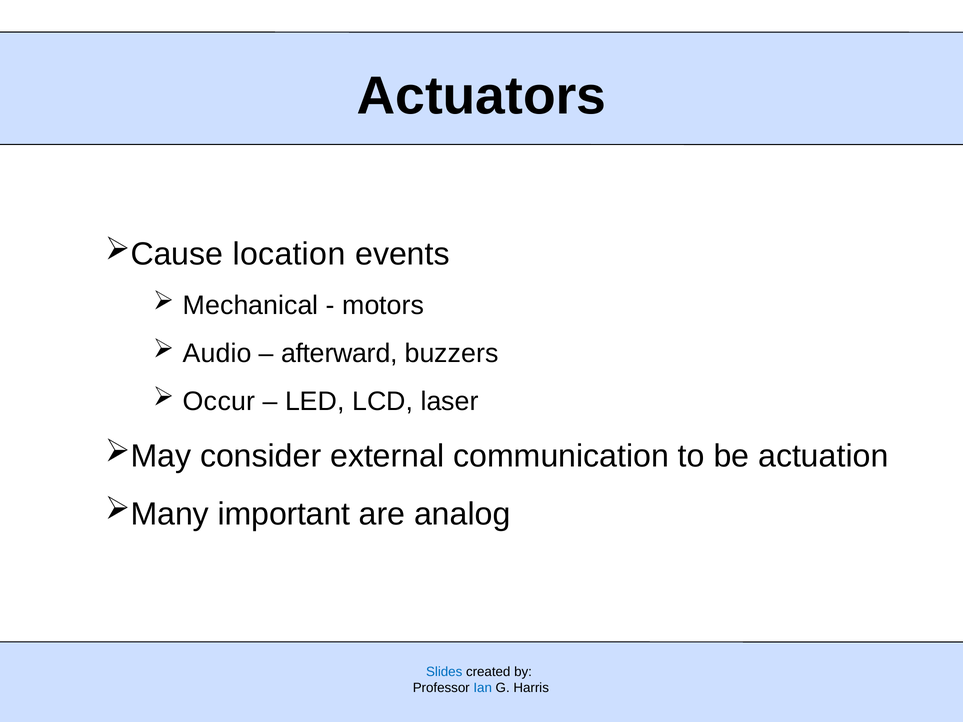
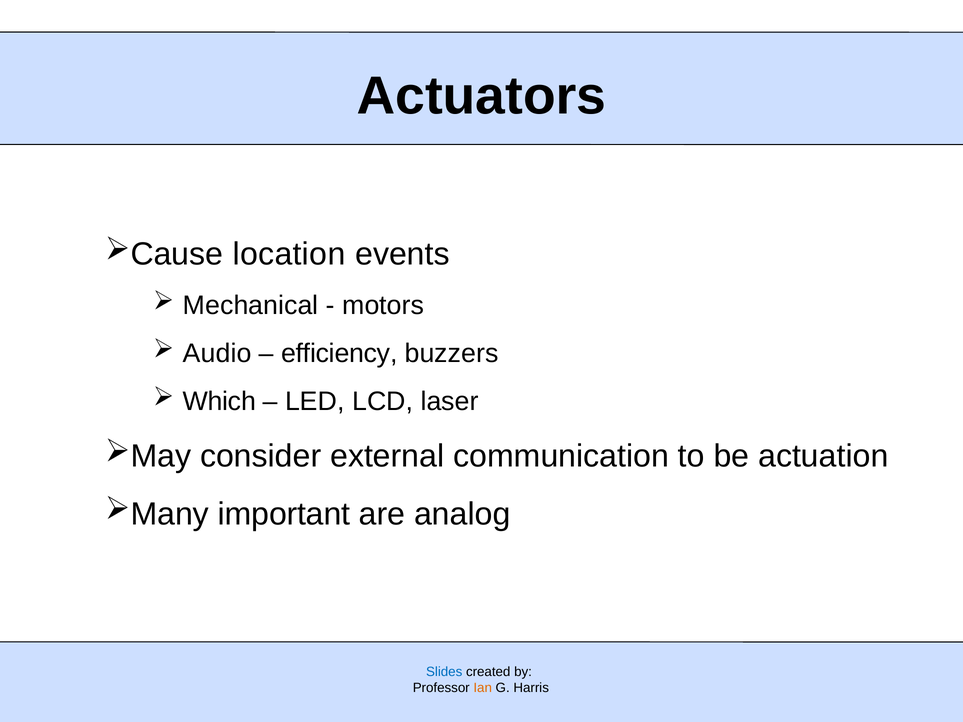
afterward: afterward -> efficiency (339, 353)
Occur: Occur -> Which (219, 402)
Ian colour: blue -> orange (483, 688)
